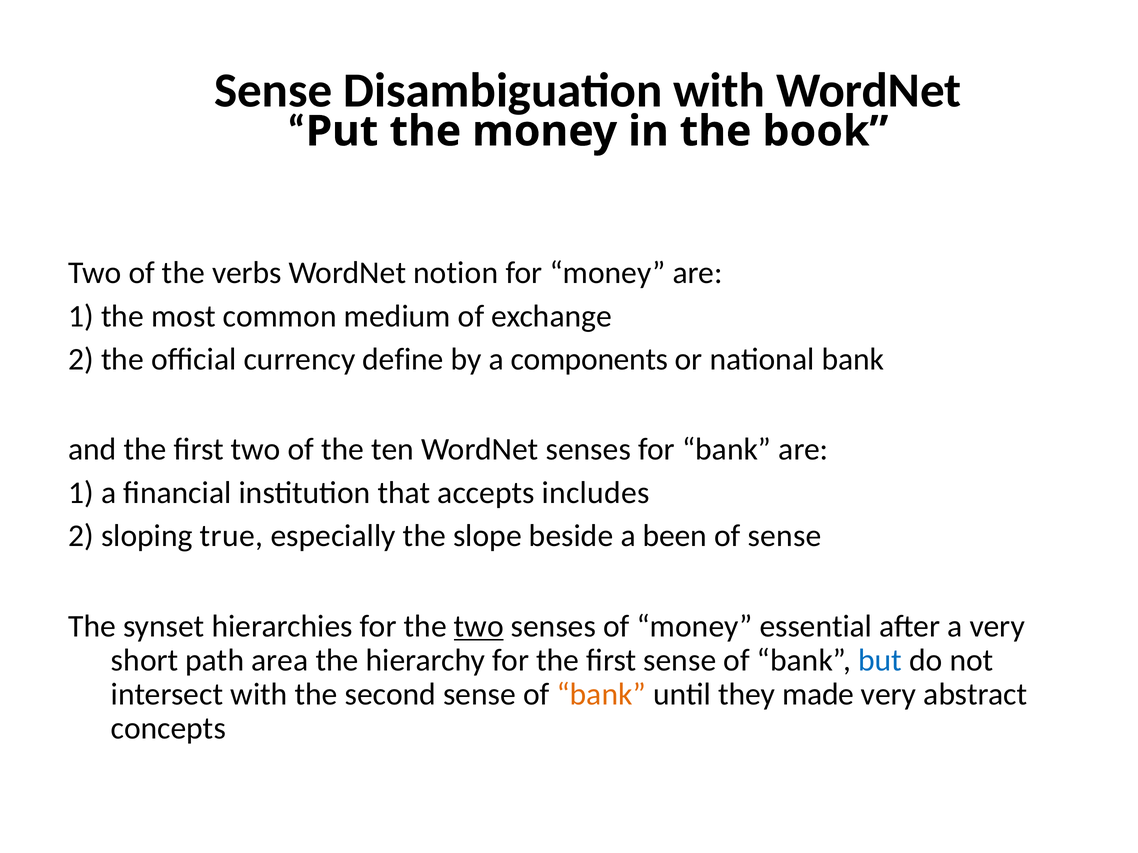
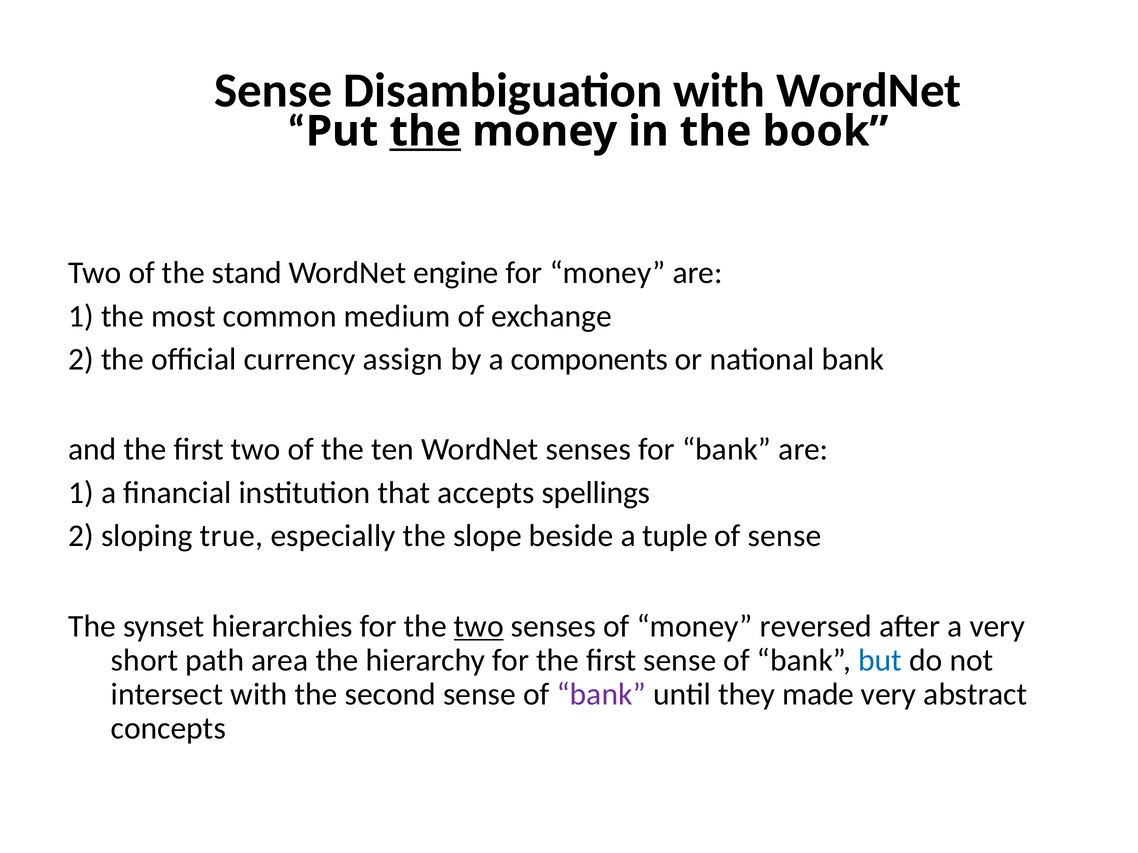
the underline: none -> present (425, 131)
verbs: verbs -> stand (247, 273)
notion: notion -> engine (456, 273)
define: define -> assign (403, 360)
includes: includes -> spellings (596, 493)
been: been -> tuple (675, 536)
essential: essential -> reversed (816, 627)
bank colour: orange -> purple (601, 695)
